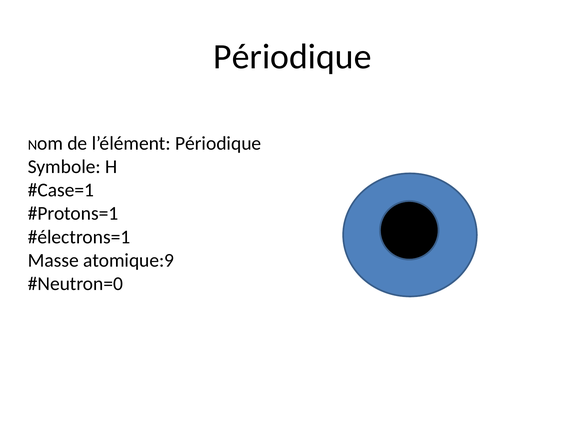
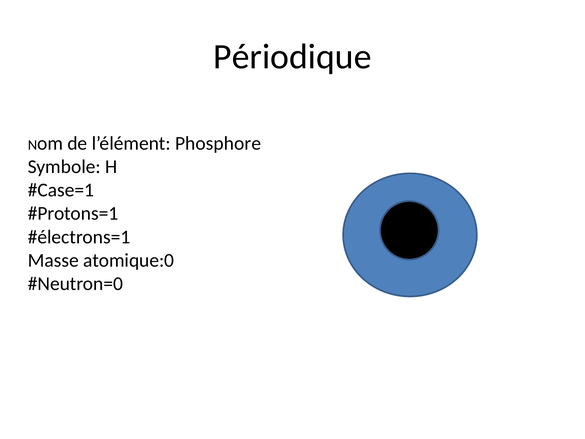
l’élément Périodique: Périodique -> Phosphore (218, 143)
atomique:9: atomique:9 -> atomique:0 (129, 260)
